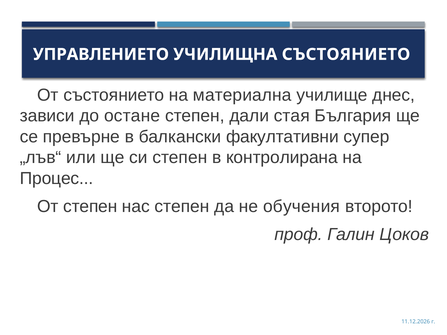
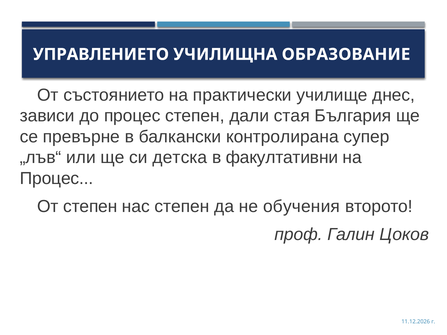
УЧИЛИЩНА СЪСТОЯНИЕТО: СЪСТОЯНИЕТО -> ОБРАЗОВАНИЕ (346, 54)
материална: материална -> практически (242, 95)
до остане: остане -> процес (132, 116)
факултативни: факултативни -> контролирана (282, 137)
си степен: степен -> детска (180, 158)
контролирана: контролирана -> факултативни (282, 158)
